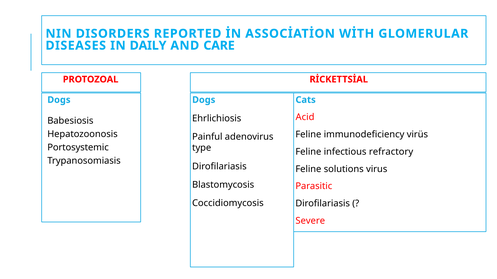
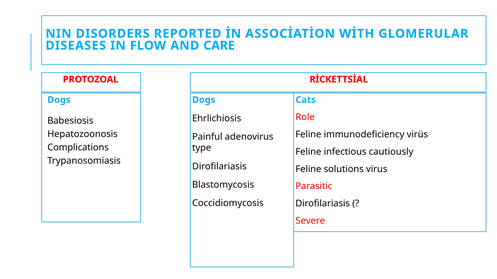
DAILY: DAILY -> FLOW (148, 46)
Acid: Acid -> Role (305, 117)
Portosystemic: Portosystemic -> Complications (78, 148)
refractory: refractory -> cautiously (391, 152)
